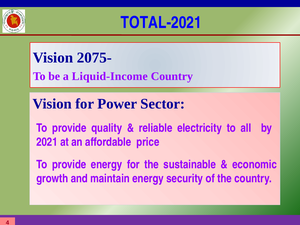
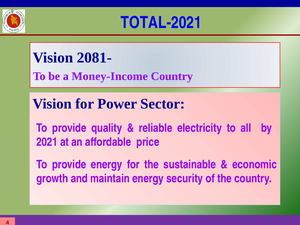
2075-: 2075- -> 2081- (94, 58)
Liquid-Income: Liquid-Income -> Money-Income (110, 76)
